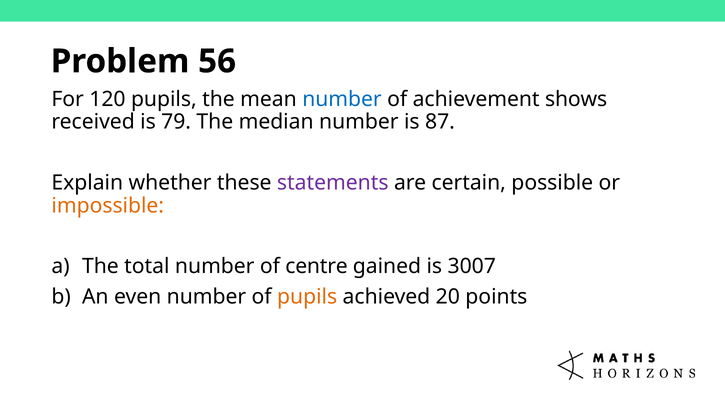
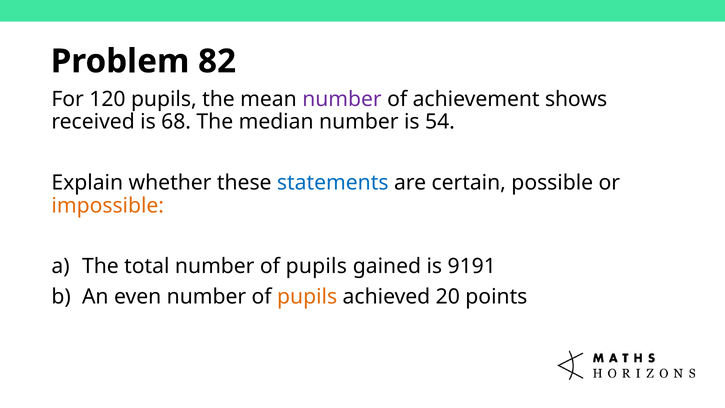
56: 56 -> 82 (217, 61)
number colour: blue -> purple (342, 99)
79: 79 -> 68 (176, 122)
87: 87 -> 54 (440, 122)
statements colour: purple -> blue (333, 183)
total number of centre: centre -> pupils (316, 266)
3007: 3007 -> 9191 (472, 266)
